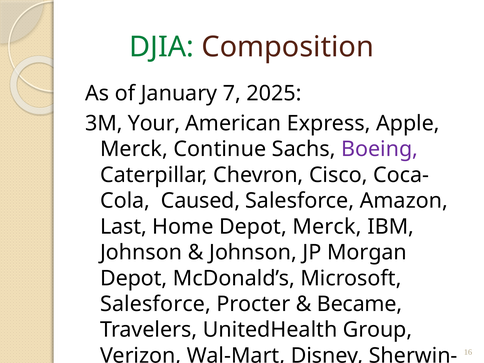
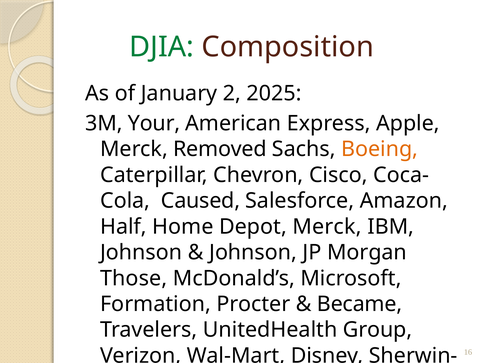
7: 7 -> 2 (232, 93)
Continue: Continue -> Removed (220, 149)
Boeing colour: purple -> orange (380, 149)
Last: Last -> Half (123, 227)
Depot: Depot -> Those (134, 278)
Salesforce: Salesforce -> Formation (156, 304)
